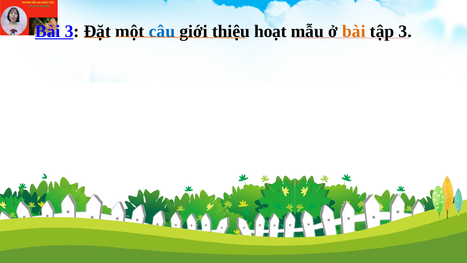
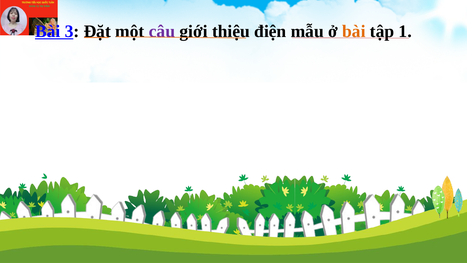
câu colour: blue -> purple (162, 31)
hoạt: hoạt -> điện (270, 31)
tập 3: 3 -> 1 (405, 31)
